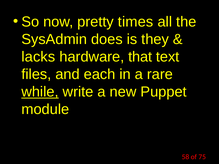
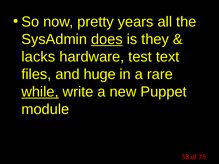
times: times -> years (136, 22)
does underline: none -> present (107, 39)
that: that -> test (140, 57)
each: each -> huge (100, 74)
